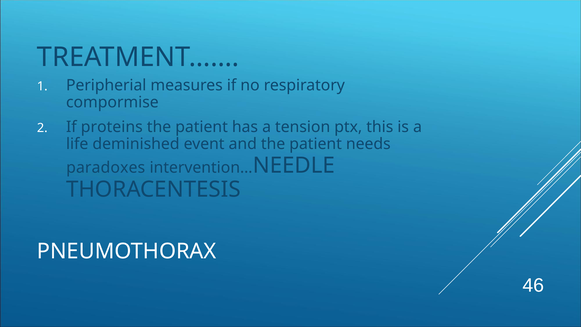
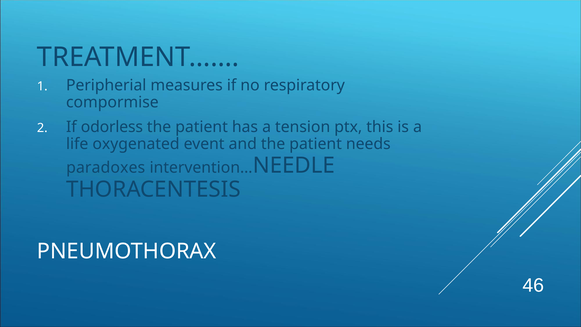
proteins: proteins -> odorless (112, 127)
deminished: deminished -> oxygenated (136, 144)
